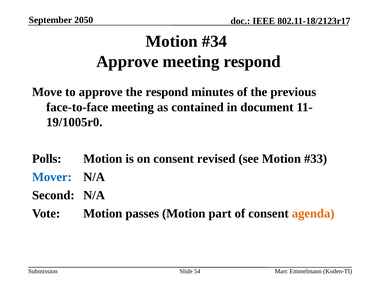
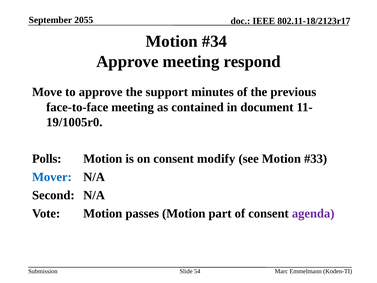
2050: 2050 -> 2055 (84, 20)
the respond: respond -> support (167, 92)
revised: revised -> modify (216, 159)
agenda colour: orange -> purple (313, 213)
